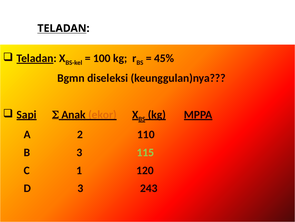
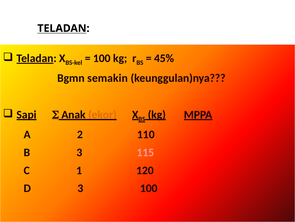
diseleksi: diseleksi -> semakin (108, 78)
115 colour: light green -> pink (145, 152)
3 243: 243 -> 100 (149, 188)
